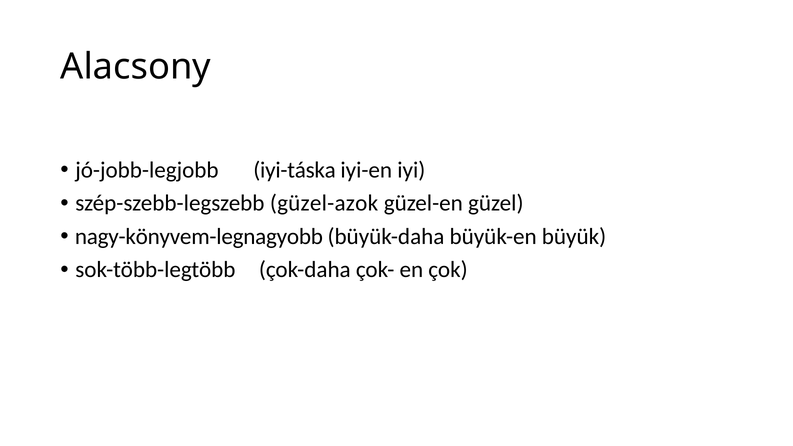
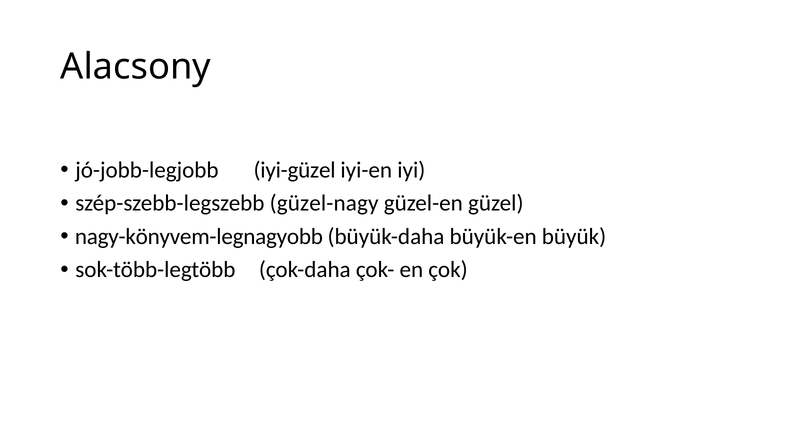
iyi-táska: iyi-táska -> iyi-güzel (295, 170)
güzel-azok: güzel-azok -> güzel-nagy (324, 203)
